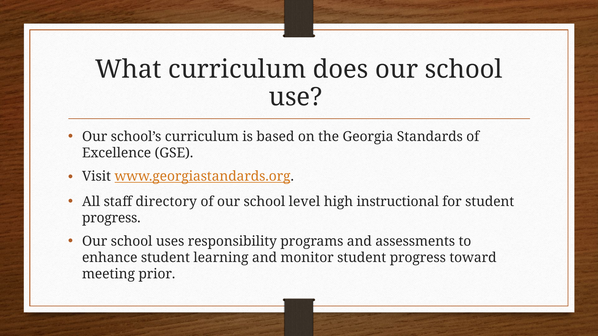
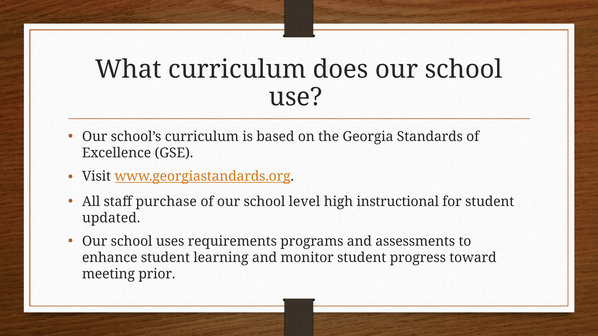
directory: directory -> purchase (166, 202)
progress: progress -> updated (111, 218)
responsibility: responsibility -> requirements (232, 241)
